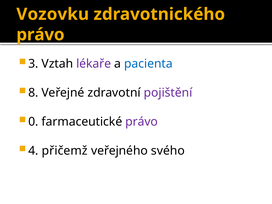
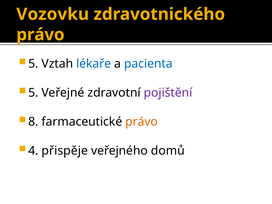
3: 3 -> 5 (33, 64)
lékaře colour: purple -> blue (94, 64)
8: 8 -> 5 (33, 93)
0: 0 -> 8 (33, 122)
právo colour: purple -> orange (142, 122)
přičemž: přičemž -> přispěje (65, 151)
svého: svého -> domů (168, 151)
